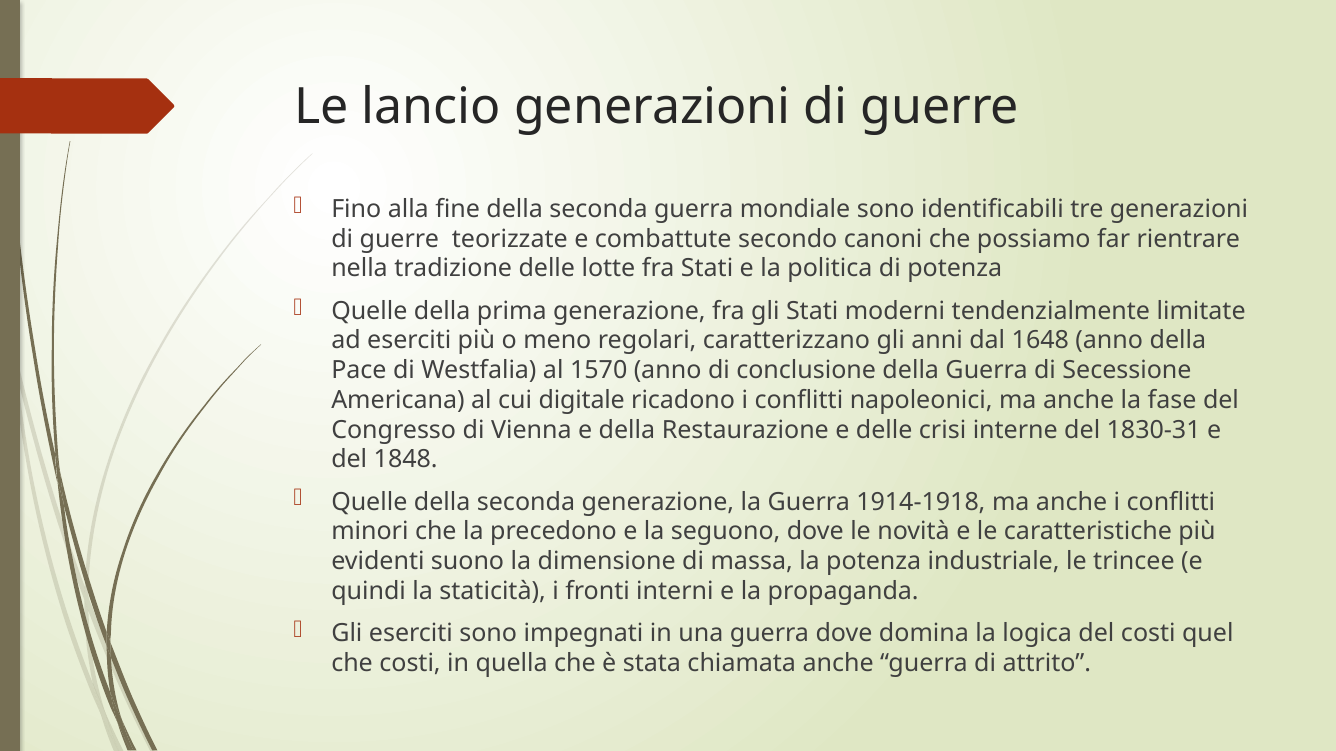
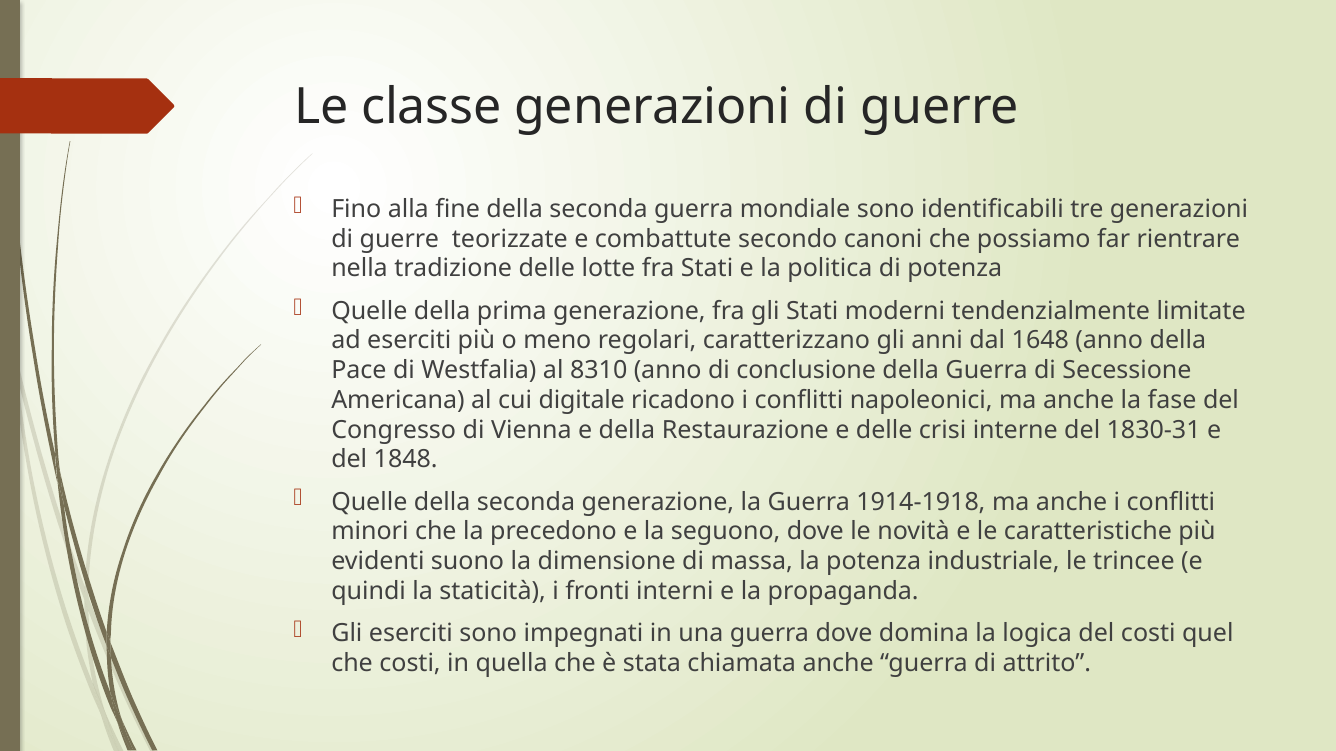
lancio: lancio -> classe (432, 107)
1570: 1570 -> 8310 (599, 371)
